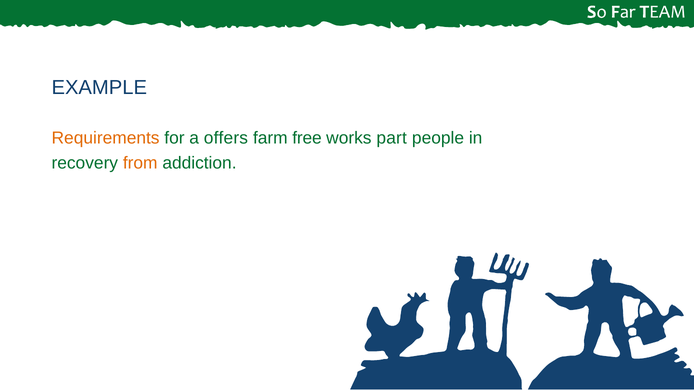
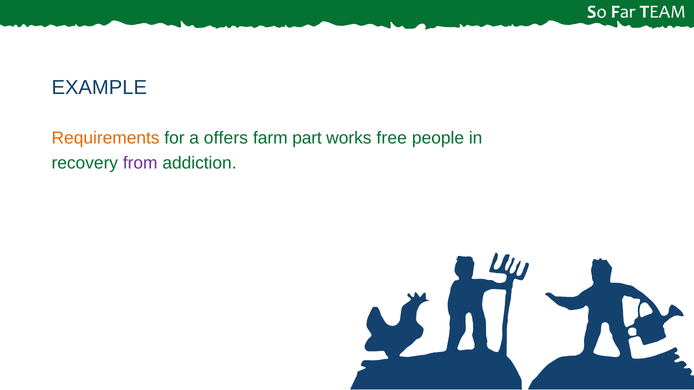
free: free -> part (307, 138)
part: part -> free (392, 138)
from colour: orange -> purple (140, 163)
